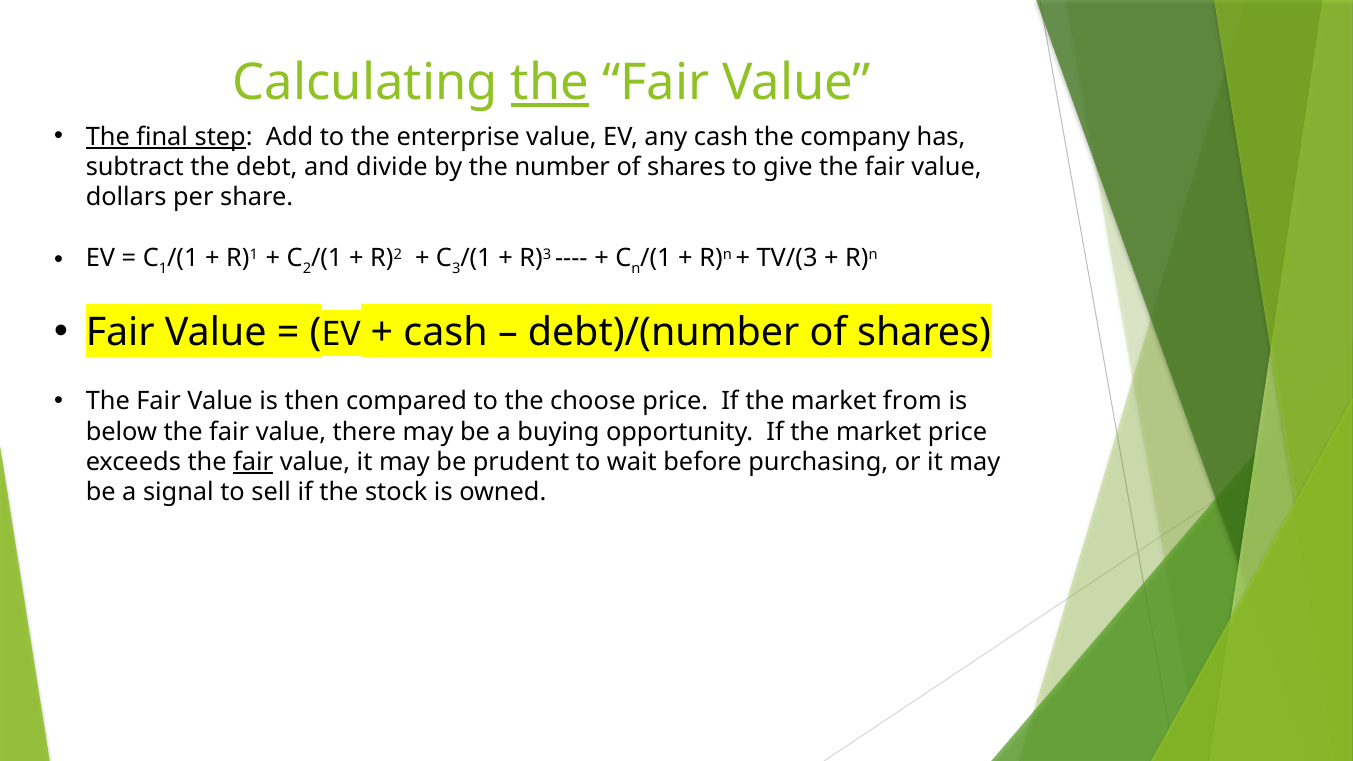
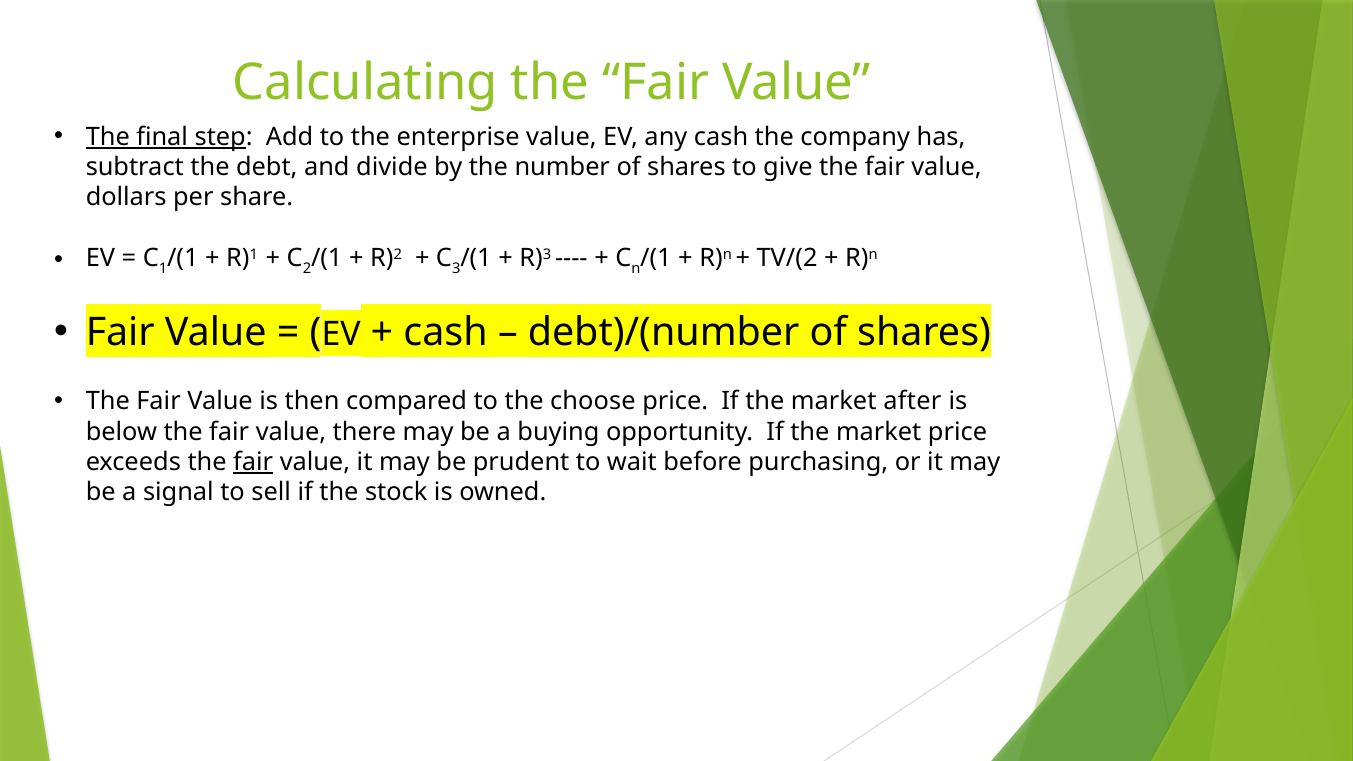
the underline: present -> none (550, 83)
TV/(3: TV/(3 -> TV/(2 (787, 258)
from: from -> after (912, 401)
